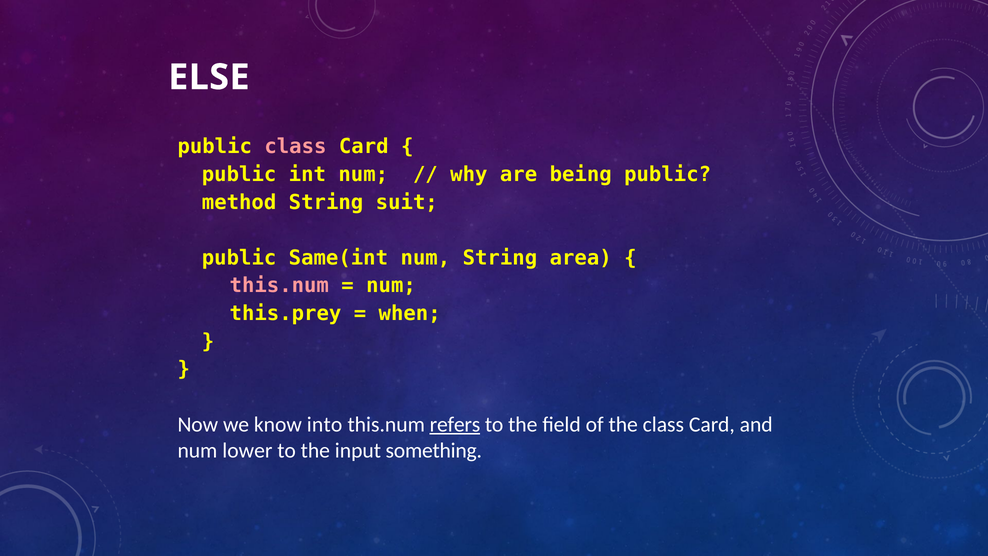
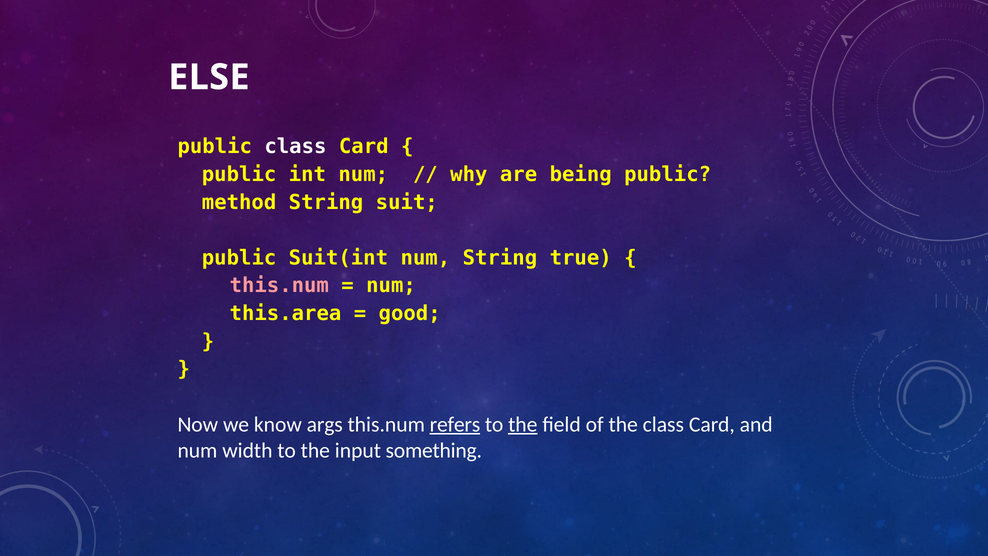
class colour: pink -> white (295, 147)
Same(int: Same(int -> Suit(int (338, 258)
area: area -> true (581, 258)
this.prey: this.prey -> this.area (285, 313)
when: when -> good (410, 313)
into: into -> args (325, 424)
the underline: none -> present (523, 424)
lower: lower -> width (247, 450)
